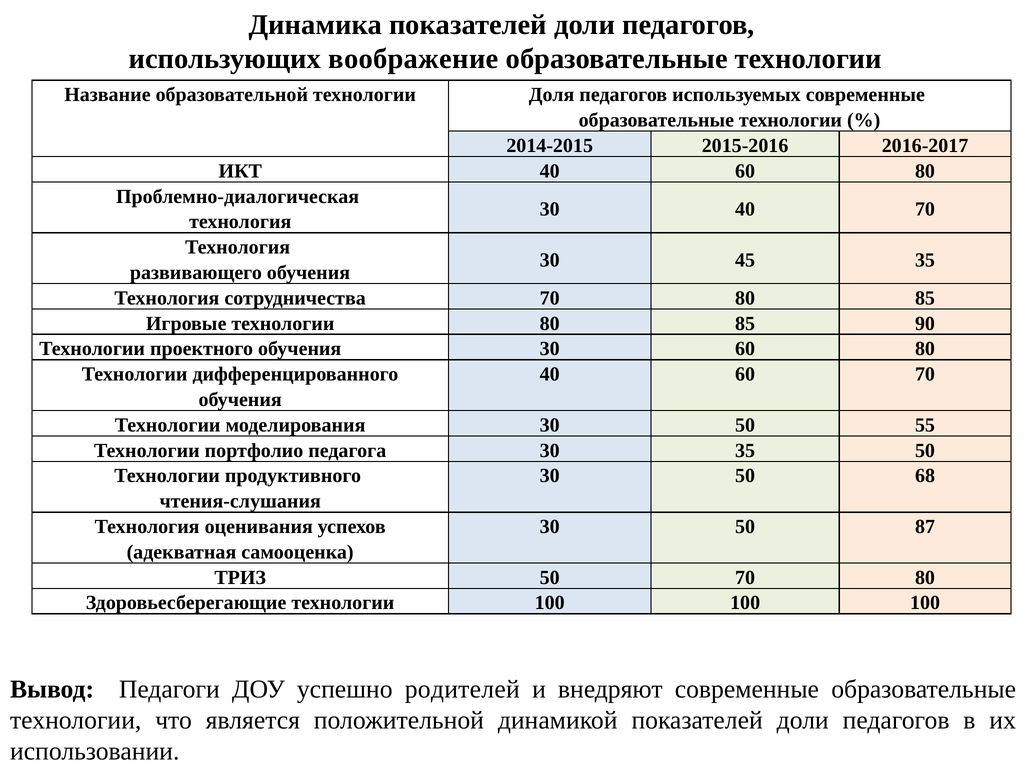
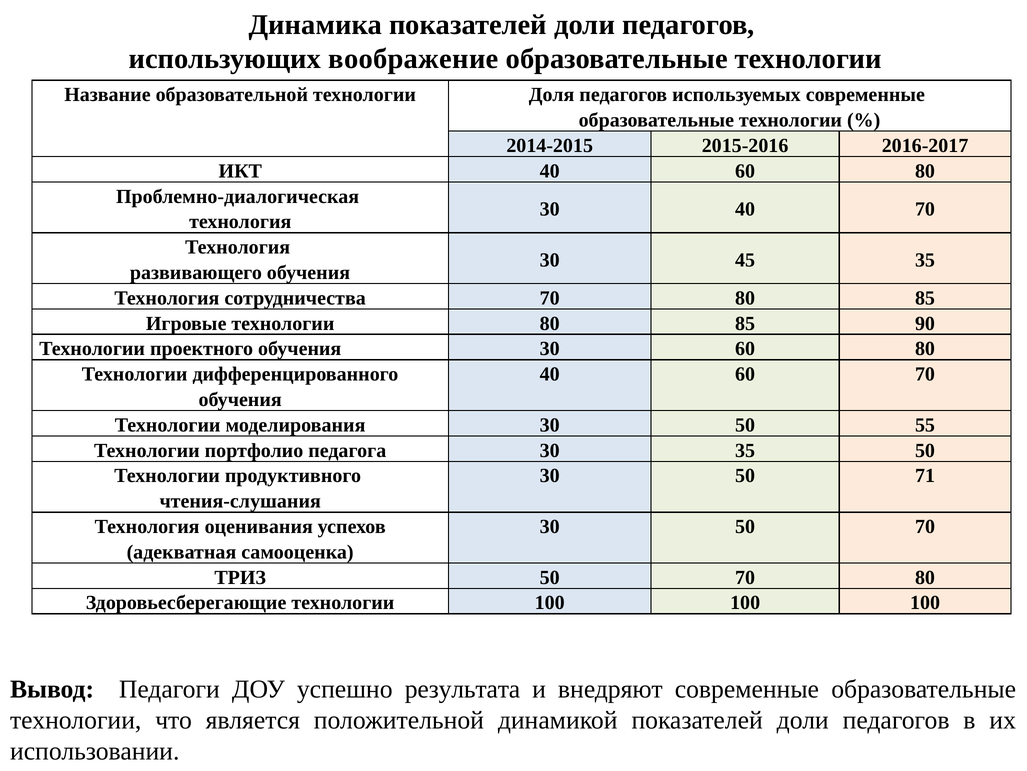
68: 68 -> 71 (925, 475)
30 50 87: 87 -> 70 (925, 526)
родителей: родителей -> результата (462, 689)
